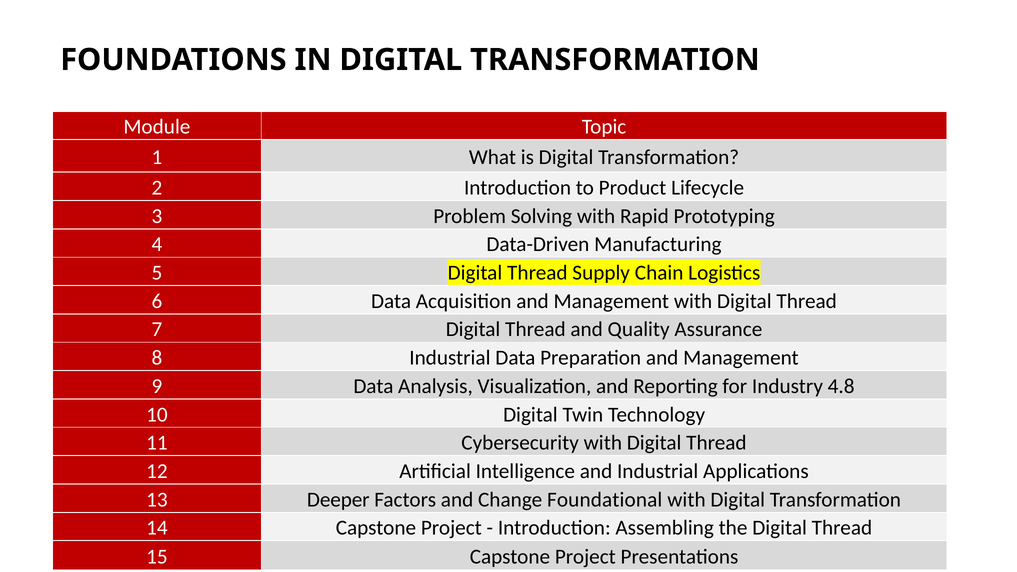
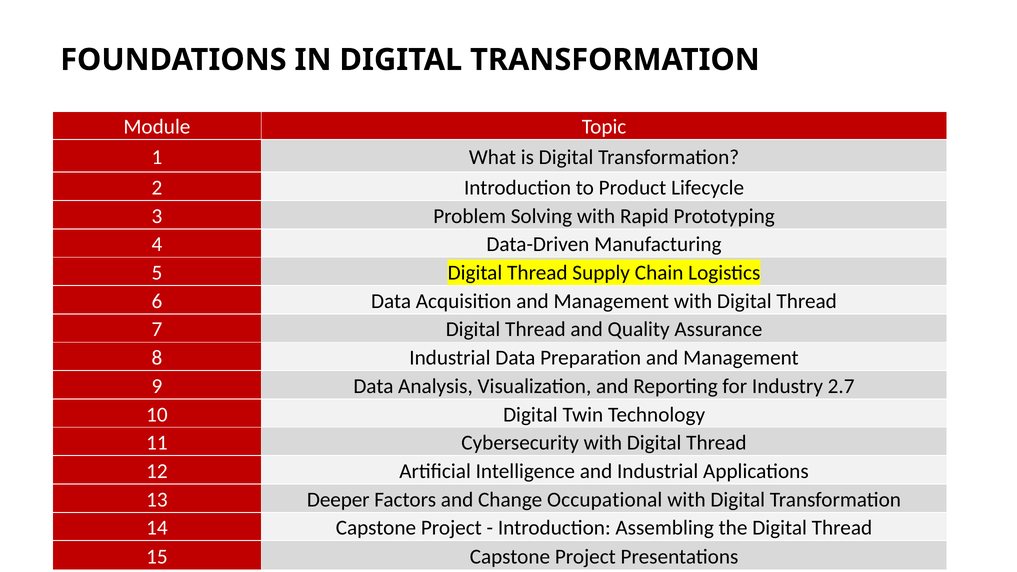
4.8: 4.8 -> 2.7 (841, 386)
Foundational: Foundational -> Occupational (605, 500)
